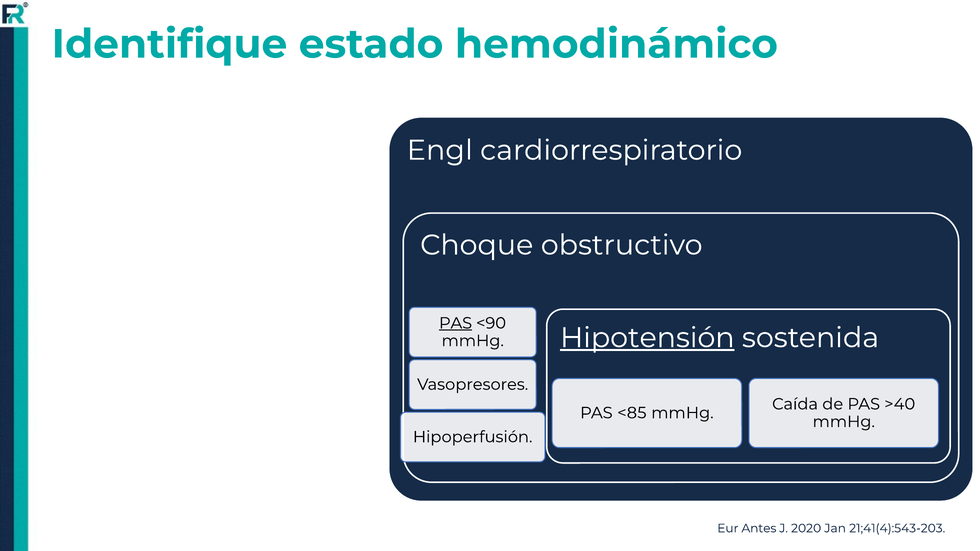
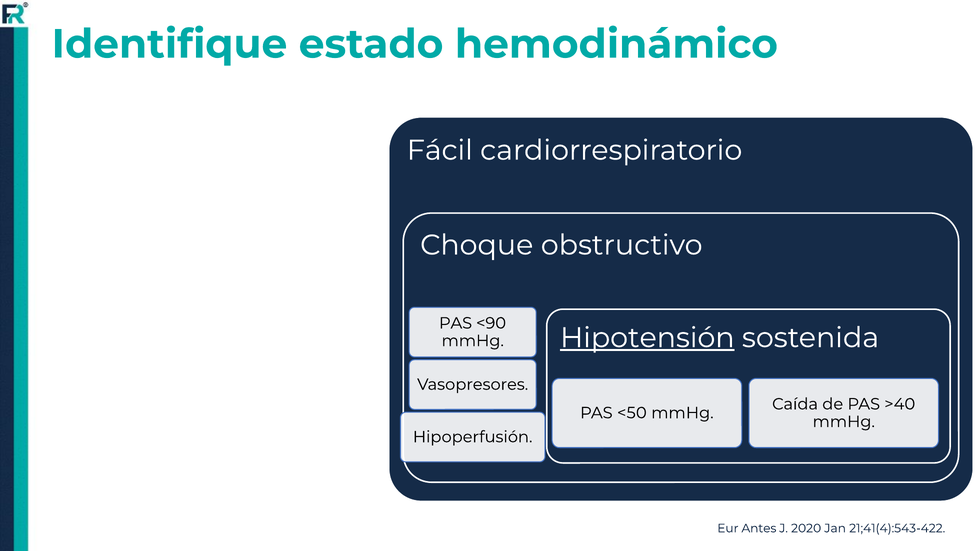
Engl: Engl -> Fácil (440, 150)
PAS underline: present -> none (456, 323)
<85: <85 -> <50 (632, 413)
21;41(4):543-203: 21;41(4):543-203 -> 21;41(4):543-422 (897, 529)
